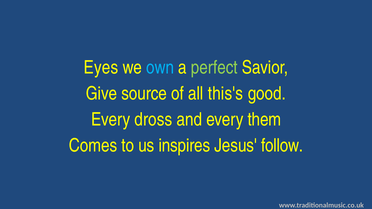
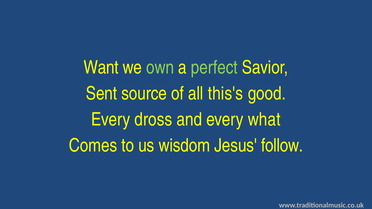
Eyes: Eyes -> Want (101, 68)
own colour: light blue -> light green (160, 68)
Give: Give -> Sent (102, 94)
them: them -> what (264, 120)
inspires: inspires -> wisdom (184, 146)
